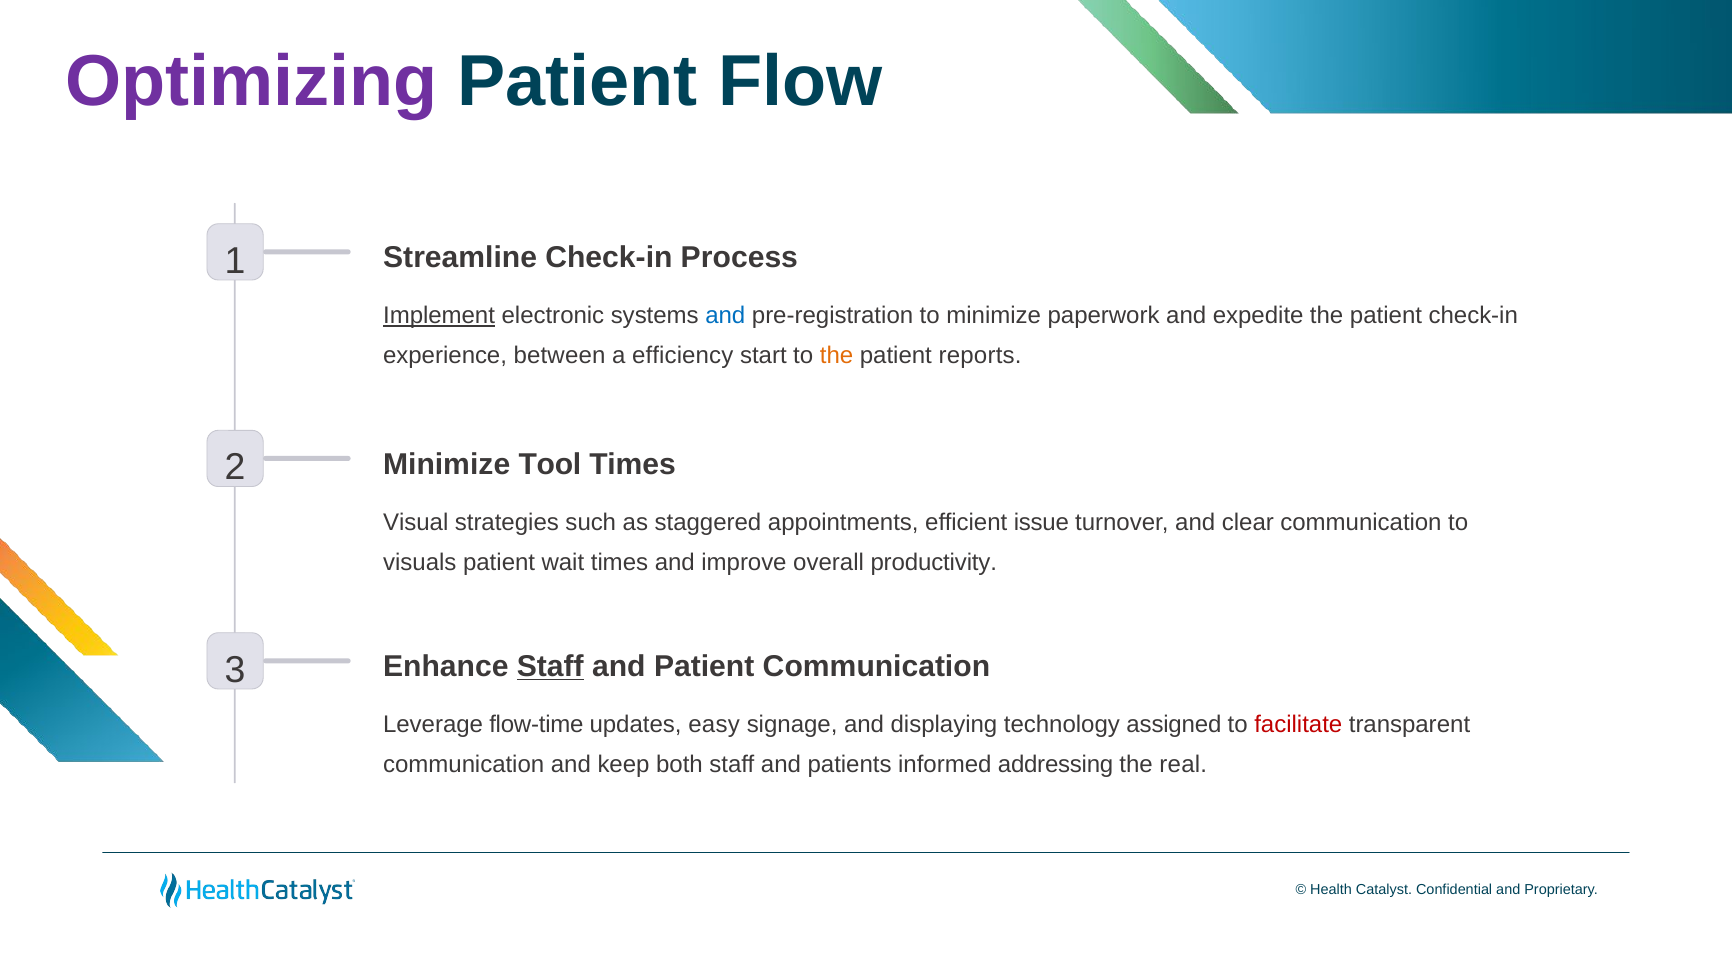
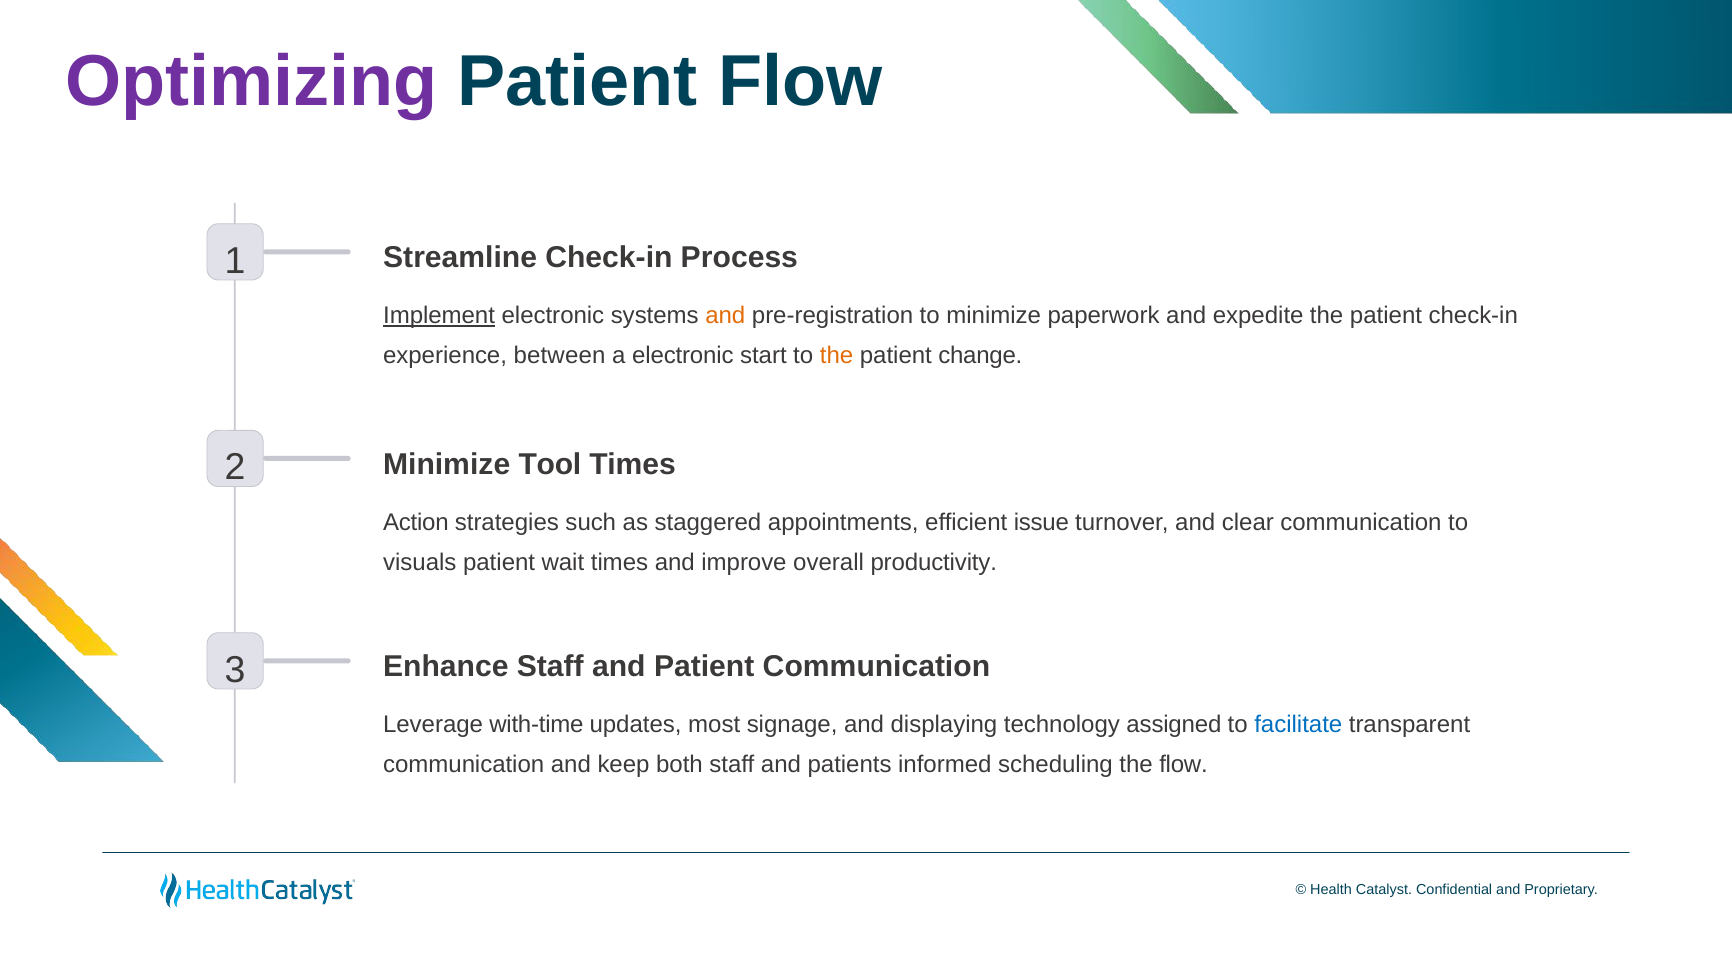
and colour: blue -> orange (725, 316)
a efficiency: efficiency -> electronic (683, 356)
reports: reports -> change (980, 356)
Visual: Visual -> Action (416, 522)
Staff underline: present -> none (550, 667)
flow-time: flow-time -> with-time (536, 725)
easy: easy -> most (714, 725)
facilitate colour: red -> blue (1298, 725)
addressing: addressing -> scheduling (1055, 765)
the real: real -> flow (1183, 765)
